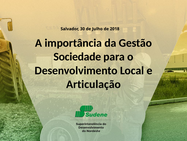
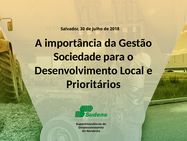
Articulação: Articulação -> Prioritários (94, 84)
